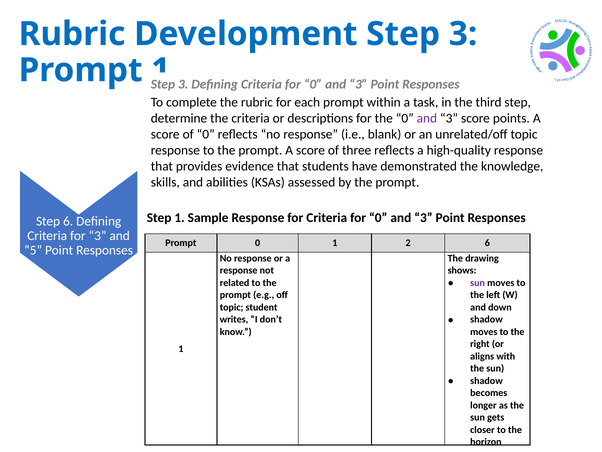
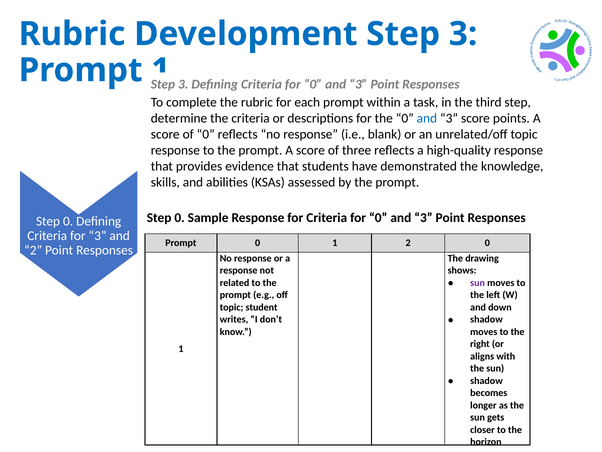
and colour: purple -> blue (427, 118)
1: 1 -> 0 (180, 218)
6: 6 -> 0 (68, 221)
2 6: 6 -> 0 (487, 243)
5: 5 -> 2 (33, 250)
